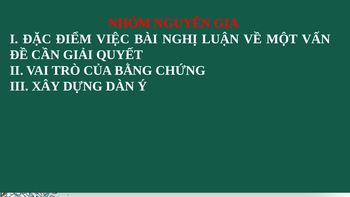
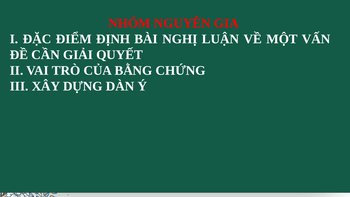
VIỆC: VIỆC -> ĐỊNH (113, 39)
